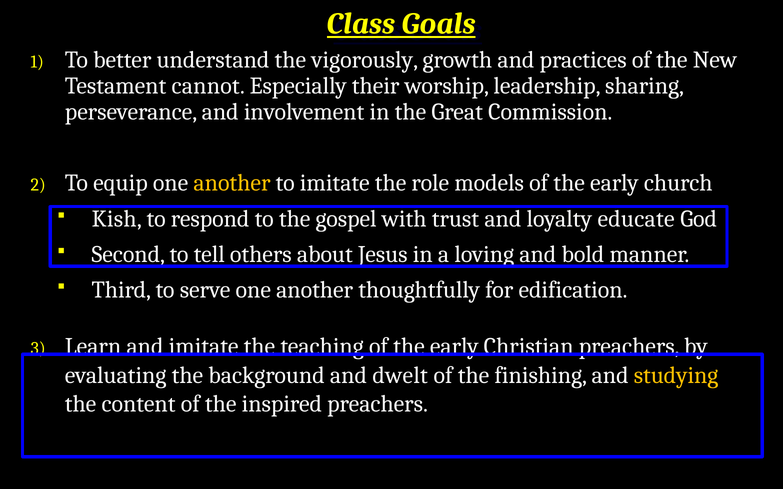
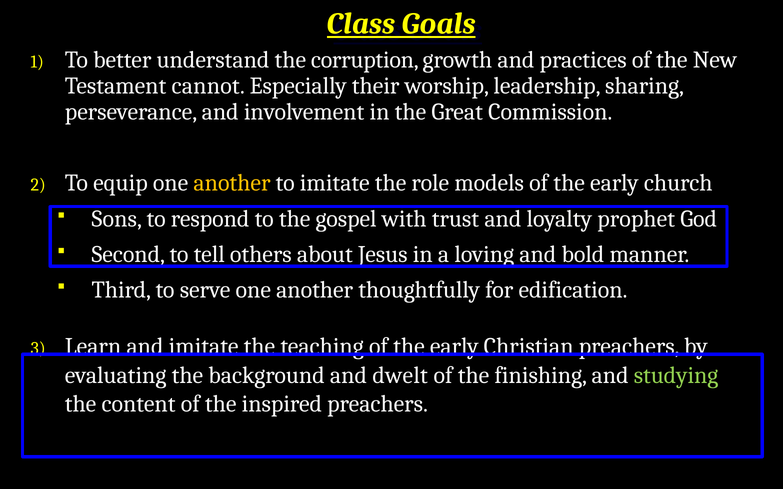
vigorously: vigorously -> corruption (365, 60)
Kish: Kish -> Sons (117, 219)
educate: educate -> prophet (636, 219)
studying colour: yellow -> light green (676, 376)
